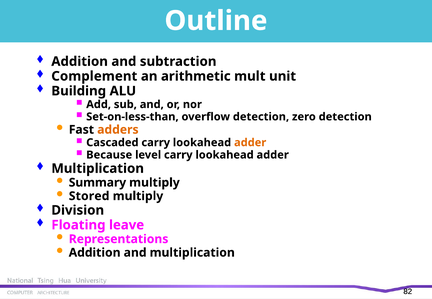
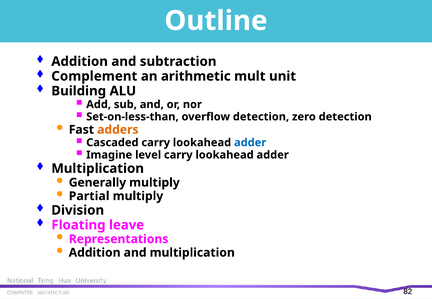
adder colour: orange -> blue (250, 143)
Because: Because -> Imagine (109, 155)
Summary: Summary -> Generally (97, 183)
Stored: Stored -> Partial (89, 196)
